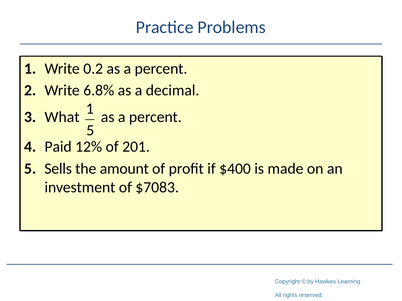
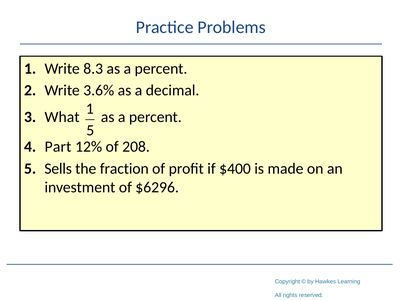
0.2: 0.2 -> 8.3 (93, 69)
6.8%: 6.8% -> 3.6% (99, 91)
Paid: Paid -> Part (58, 147)
201: 201 -> 208 (136, 147)
amount: amount -> fraction (124, 169)
$7083: $7083 -> $6296 (157, 188)
